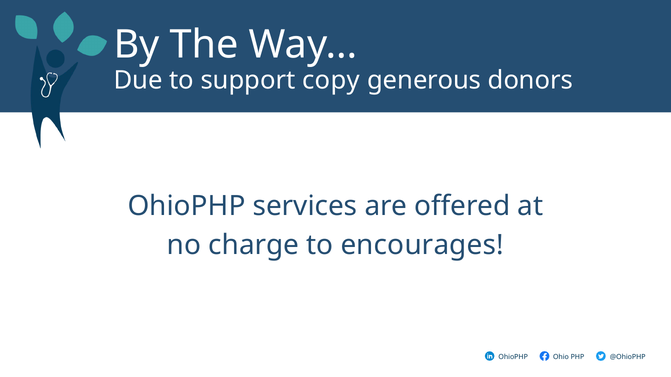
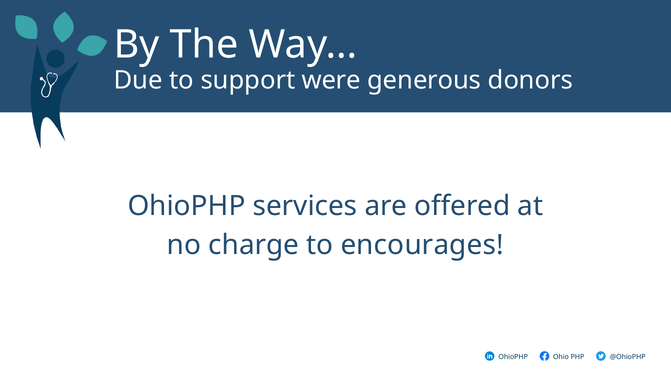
copy: copy -> were (331, 80)
